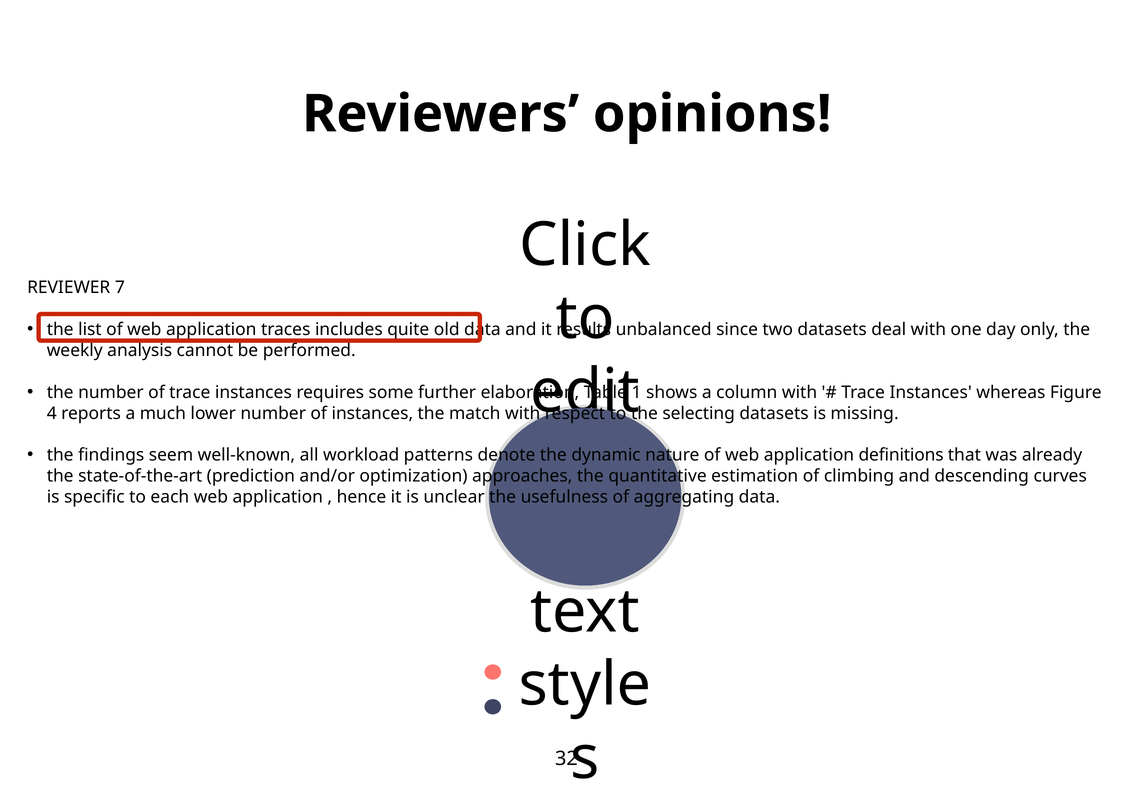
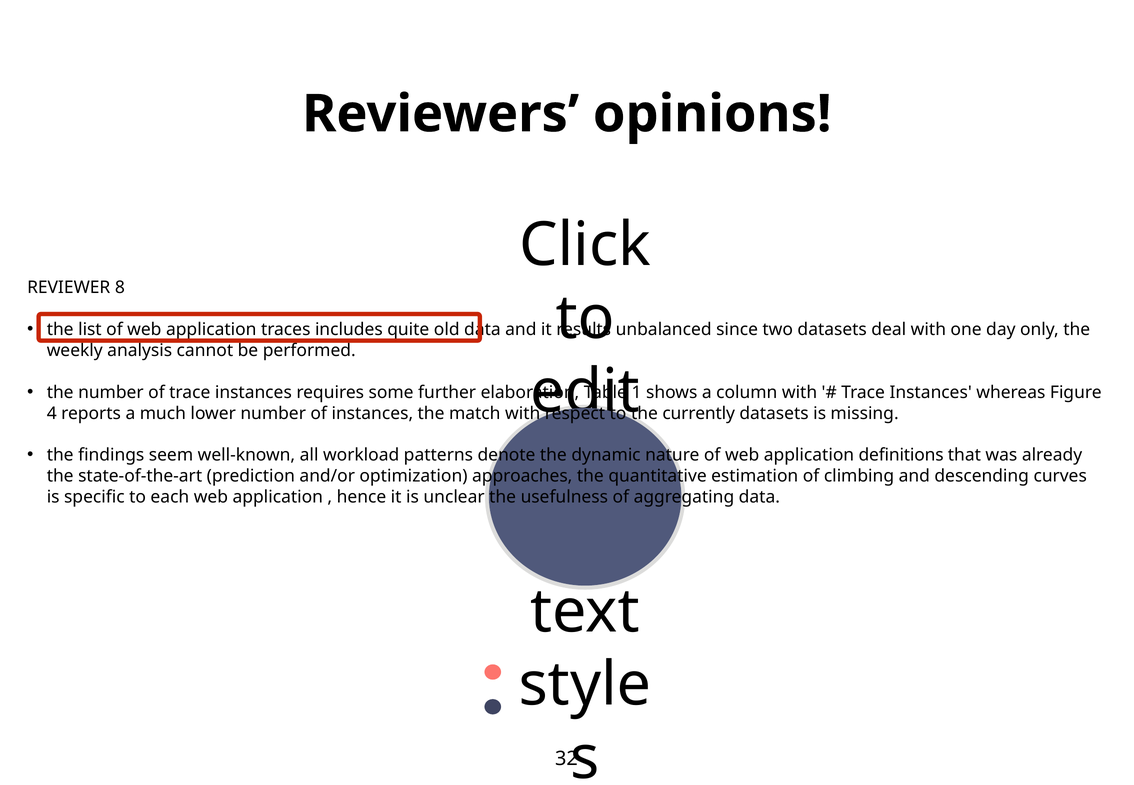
7: 7 -> 8 (120, 288)
selecting: selecting -> currently (699, 413)
